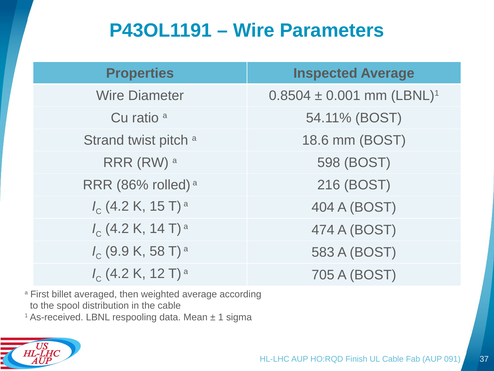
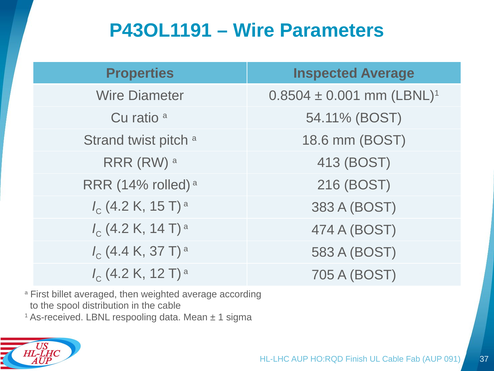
598: 598 -> 413 (329, 162)
86%: 86% -> 14% (132, 185)
404: 404 -> 383 (323, 207)
9.9: 9.9 -> 4.4 (117, 251)
K 58: 58 -> 37 (157, 251)
